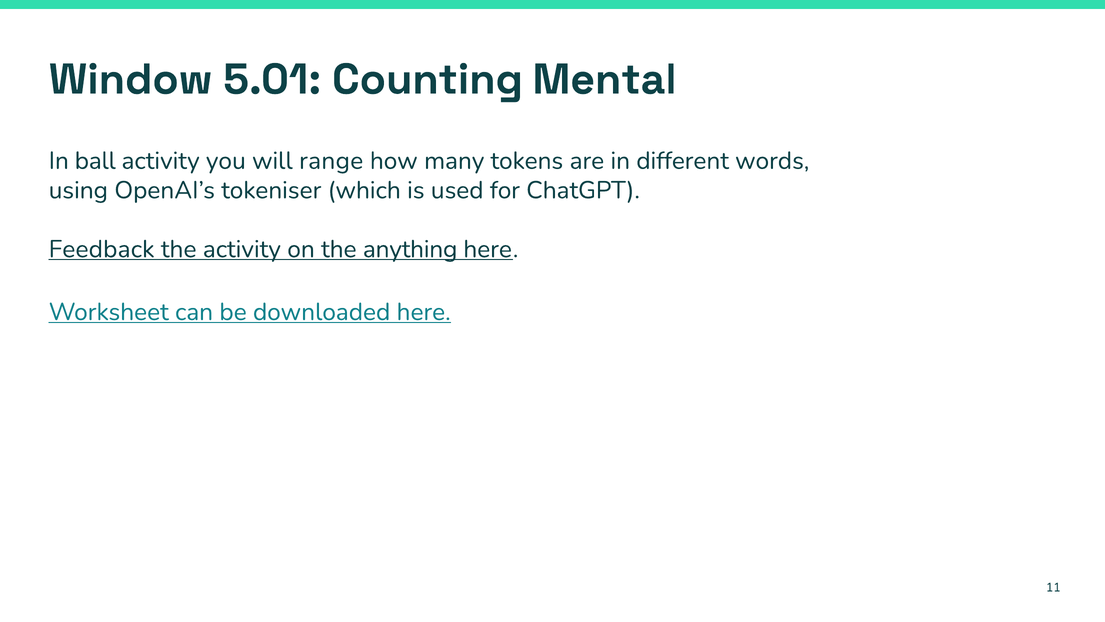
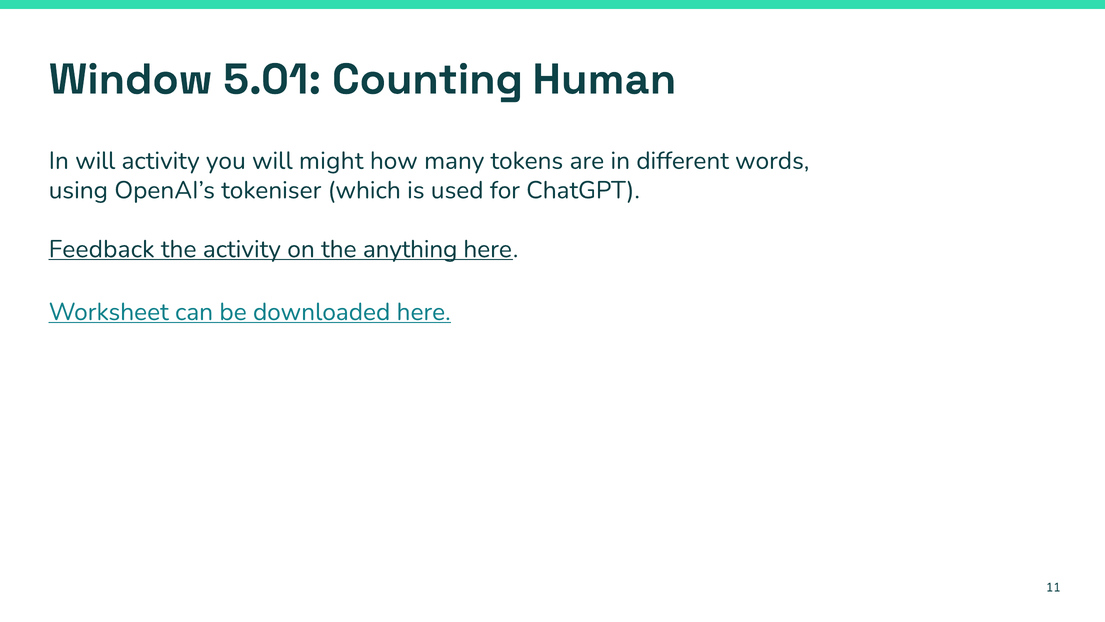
Mental: Mental -> Human (604, 79)
In ball: ball -> will (95, 161)
range: range -> might (331, 161)
